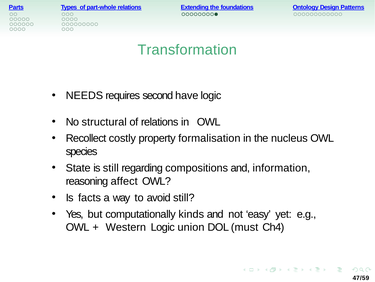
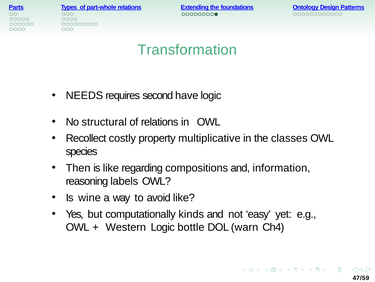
formalisation: formalisation -> multiplicative (209, 138)
nucleus: nucleus -> classes (289, 138)
State: State -> Then (78, 168)
is still: still -> like (111, 168)
affect: affect -> labels (124, 181)
facts: facts -> wine (89, 197)
avoid still: still -> like (184, 197)
union: union -> bottle (191, 227)
must: must -> warn (245, 227)
